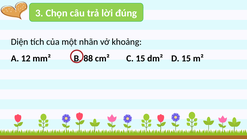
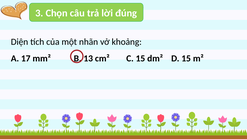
12: 12 -> 17 (26, 58)
88: 88 -> 13 (88, 58)
